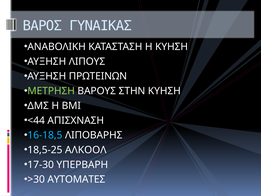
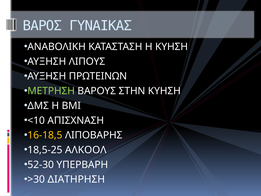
<44: <44 -> <10 (36, 120)
16-18,5 colour: light blue -> yellow (45, 135)
17-30: 17-30 -> 52-30 (41, 164)
ΑΥΤΟΜΑΤΕΣ: ΑΥΤΟΜΑΤΕΣ -> ΔΙΑΤΗΡΗΣΗ (76, 179)
